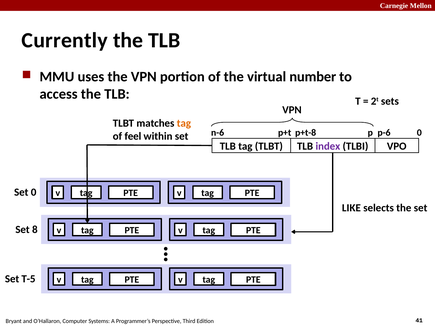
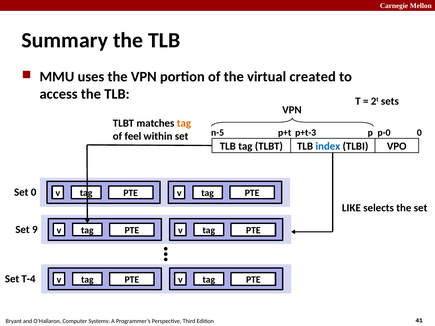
Currently: Currently -> Summary (65, 40)
number: number -> created (313, 77)
n-6: n-6 -> n-5 (218, 133)
p+t-8: p+t-8 -> p+t-3 (306, 133)
p-6: p-6 -> p-0 (384, 133)
index colour: purple -> blue (328, 146)
8: 8 -> 9 (35, 230)
T-5: T-5 -> T-4 (28, 279)
